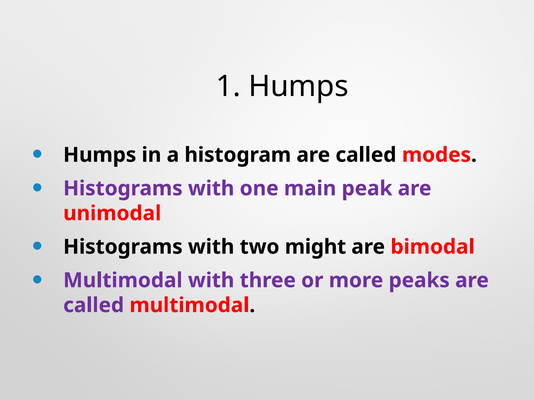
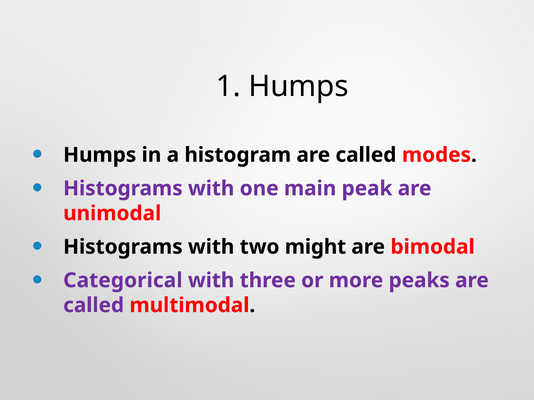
Multimodal: Multimodal -> Categorical (123, 281)
